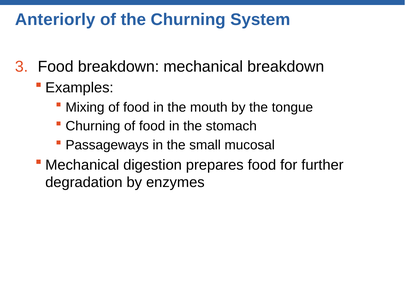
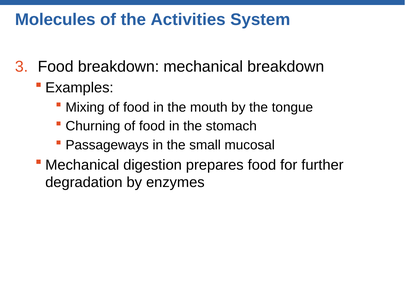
Anteriorly: Anteriorly -> Molecules (55, 20)
the Churning: Churning -> Activities (188, 20)
